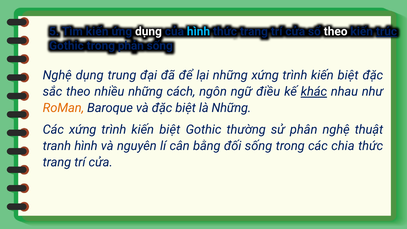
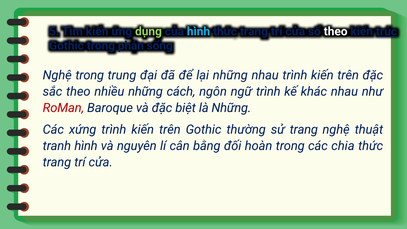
dụng colour: white -> light green (148, 31)
Nghệ dụng: dụng -> trong (90, 75)
những xứng: xứng -> nhau (265, 75)
biệt: biệt -> trên (348, 75)
ngữ điều: điều -> trình (268, 92)
khác underline: present -> none (314, 92)
RoMan colour: orange -> red (63, 108)
biệt: biệt -> trên (170, 129)
sử phân: phân -> trang (304, 129)
đối sống: sống -> hoàn (259, 146)
